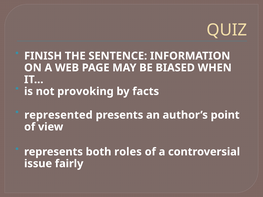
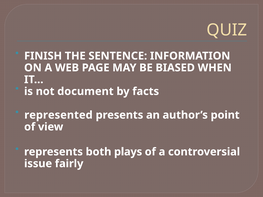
provoking: provoking -> document (85, 91)
roles: roles -> plays (128, 152)
